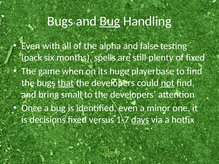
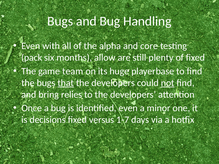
Bug underline: present -> none (110, 21)
false: false -> core (149, 46)
spells: spells -> allow (105, 58)
when: when -> team (73, 71)
small: small -> relies (72, 95)
days underline: present -> none (140, 120)
